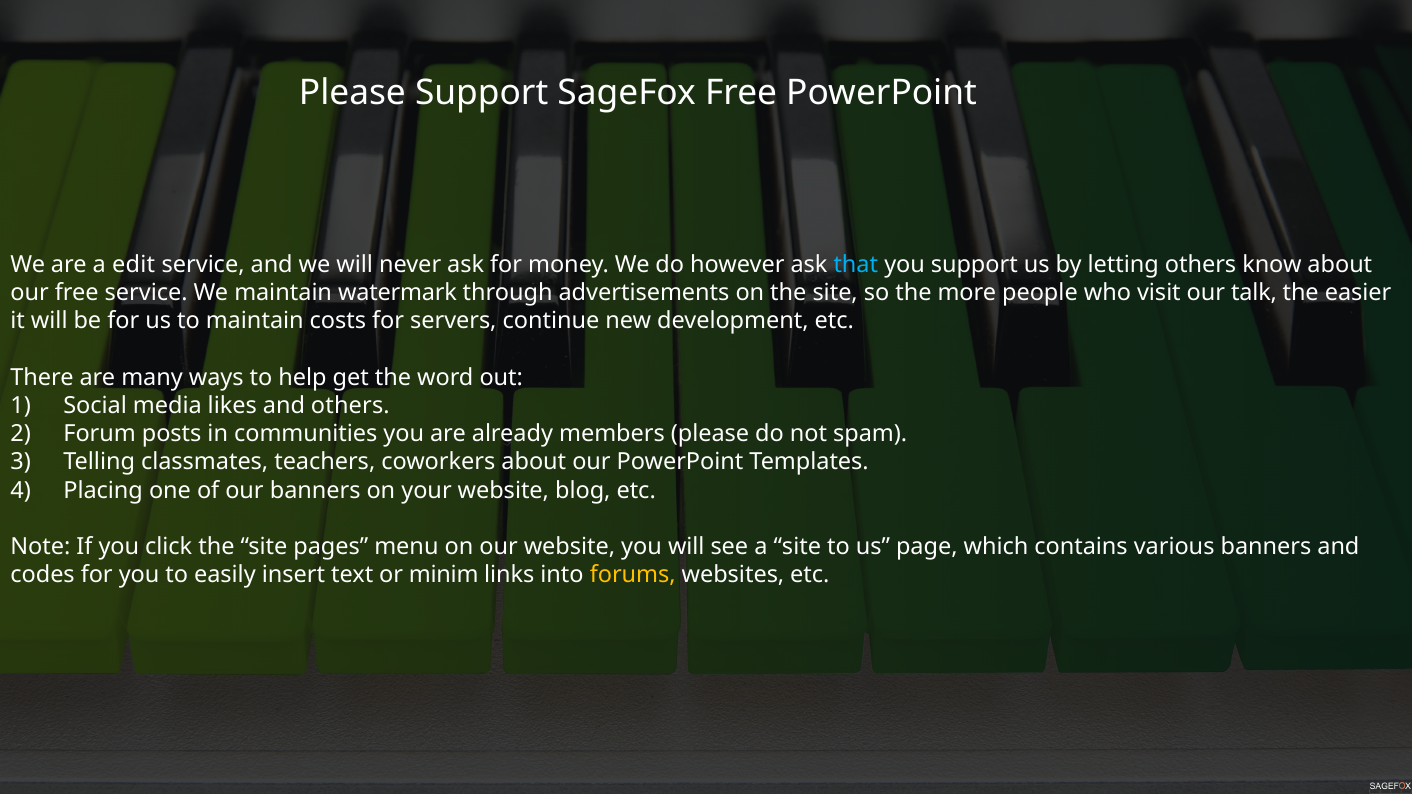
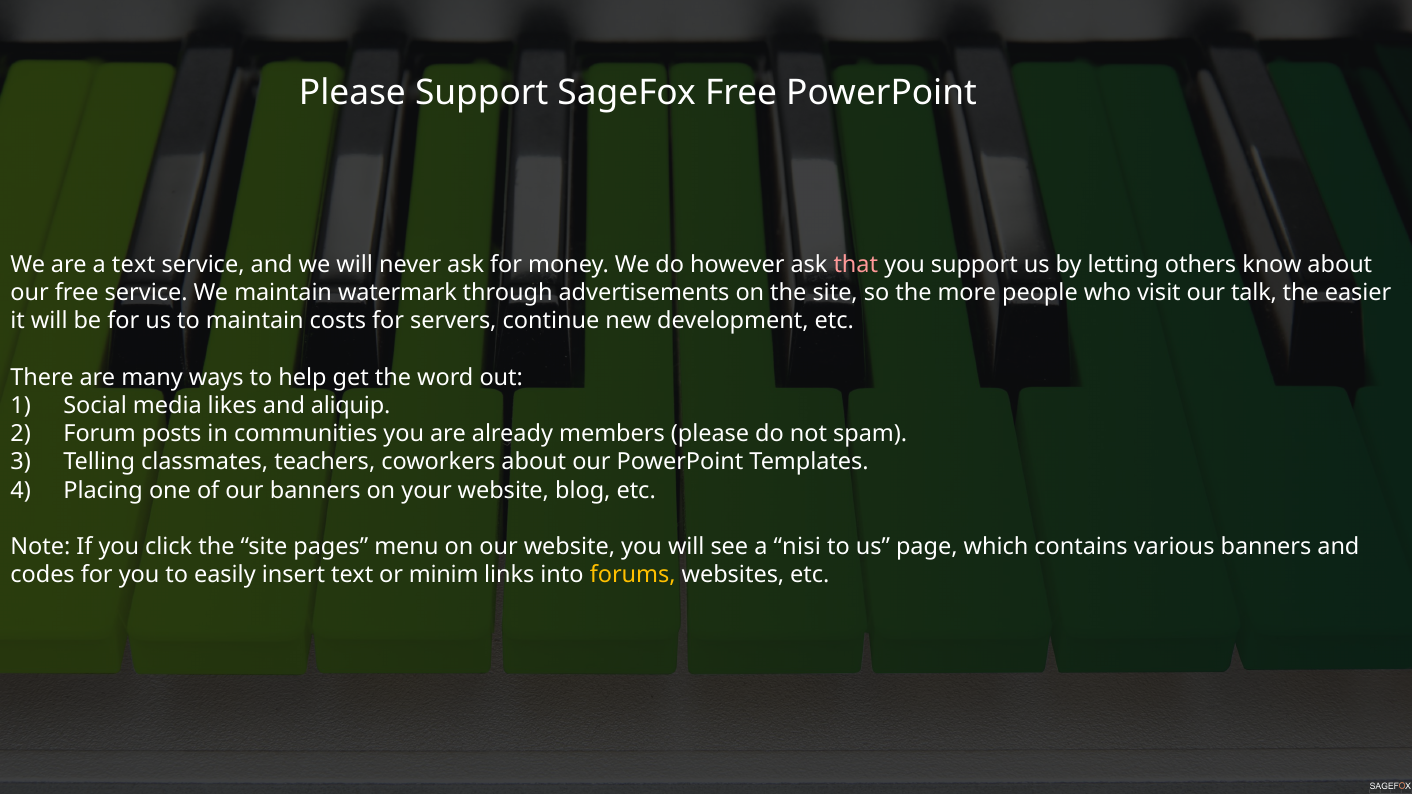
a edit: edit -> text (134, 265)
that colour: light blue -> pink (856, 265)
and others: others -> aliquip (351, 406)
a site: site -> nisi (797, 547)
